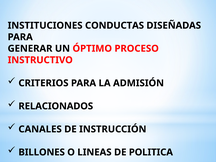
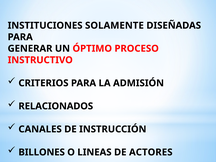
CONDUCTAS: CONDUCTAS -> SOLAMENTE (114, 25)
POLITICA: POLITICA -> ACTORES (151, 152)
